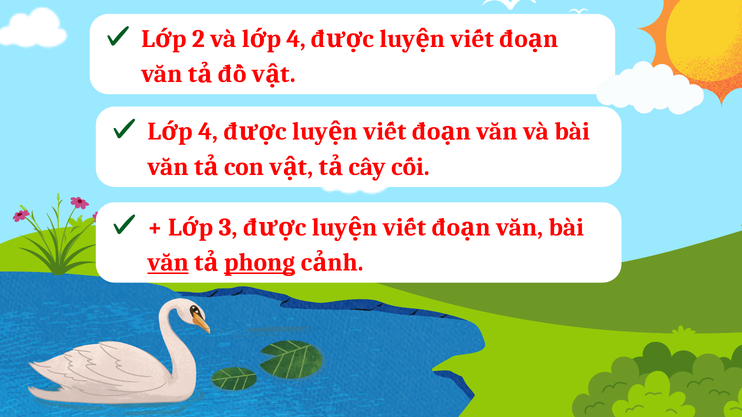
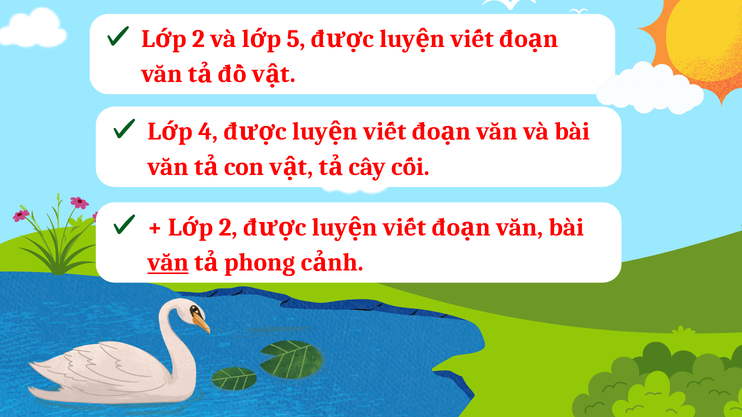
4: 4 -> 5 (296, 39)
3: 3 -> 2 (228, 227)
phong underline: present -> none (260, 263)
